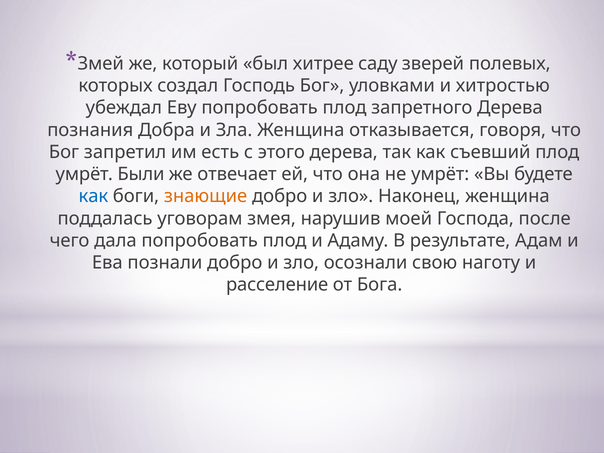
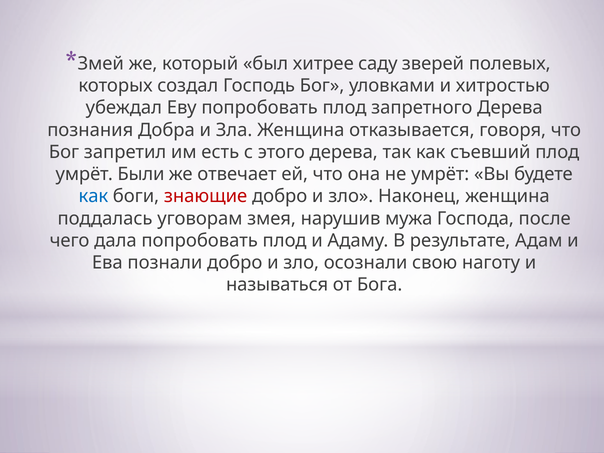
знающие colour: orange -> red (206, 196)
моей: моей -> мужа (409, 218)
расселение: расселение -> называться (277, 285)
